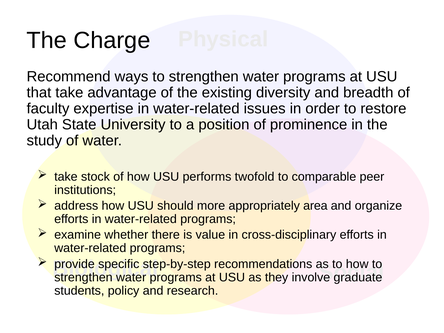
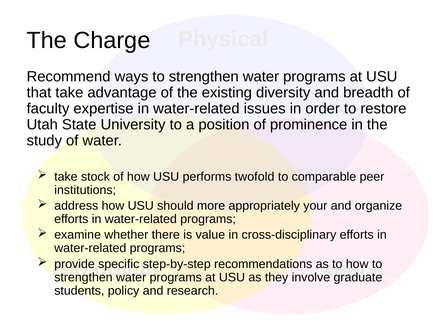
area: area -> your (315, 206)
